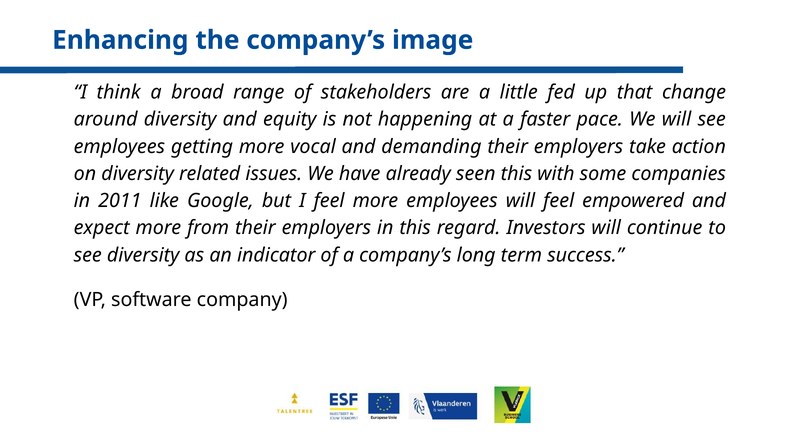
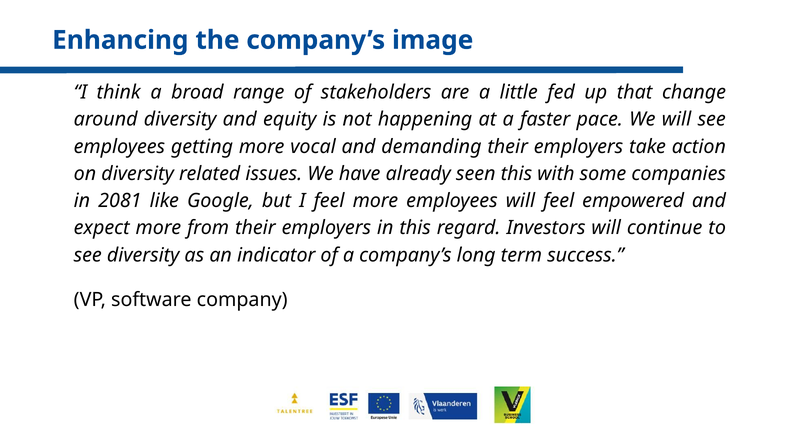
2011: 2011 -> 2081 (120, 201)
